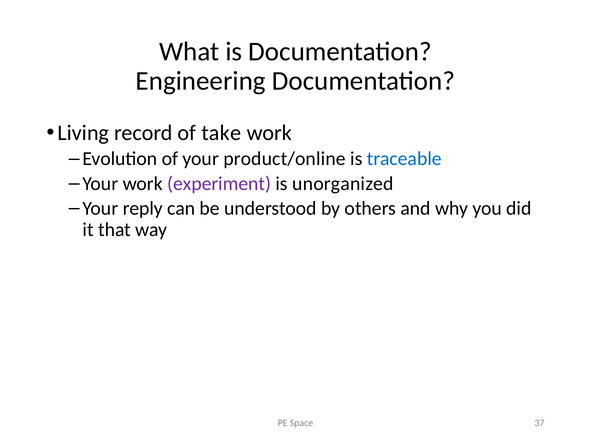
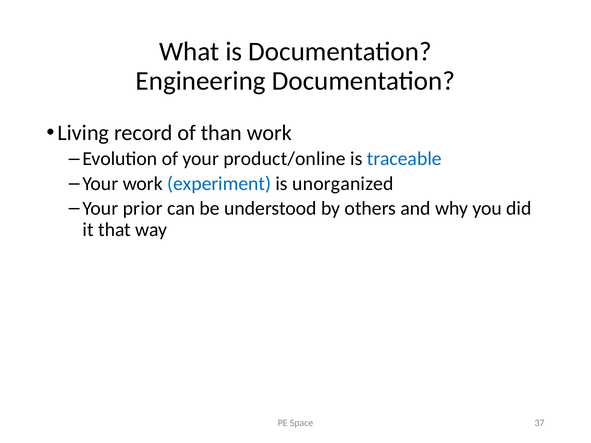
take: take -> than (221, 133)
experiment colour: purple -> blue (219, 184)
reply: reply -> prior (143, 208)
